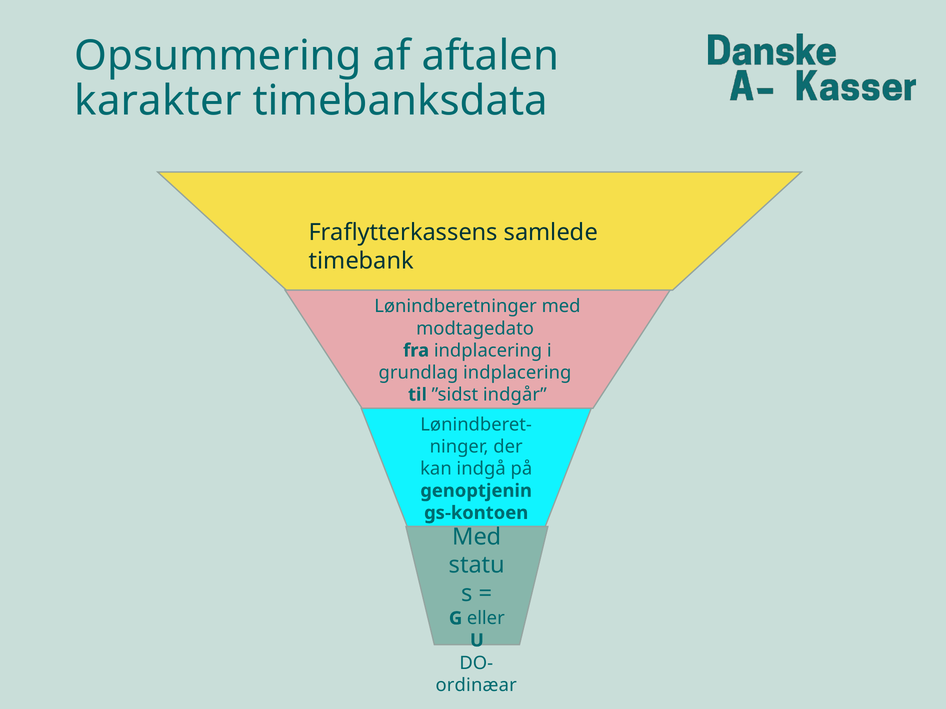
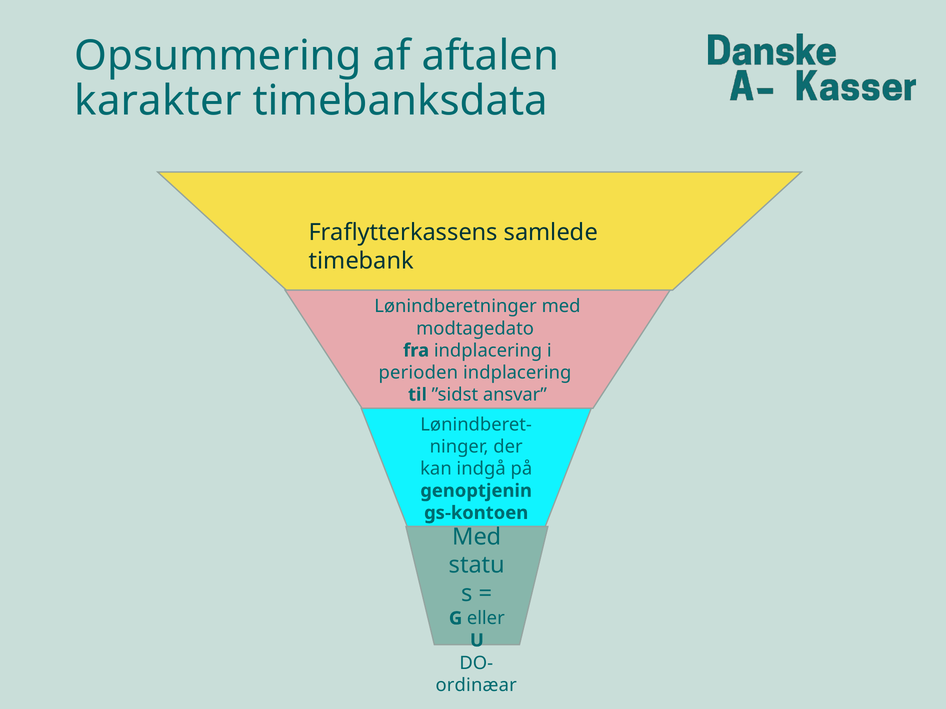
grundlag: grundlag -> perioden (418, 373)
indgår: indgår -> ansvar (515, 395)
